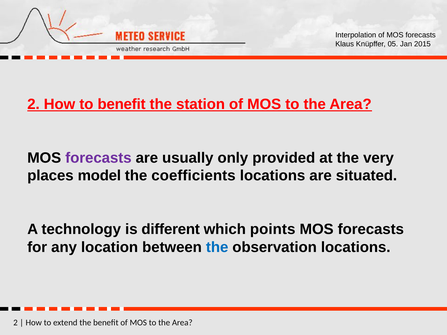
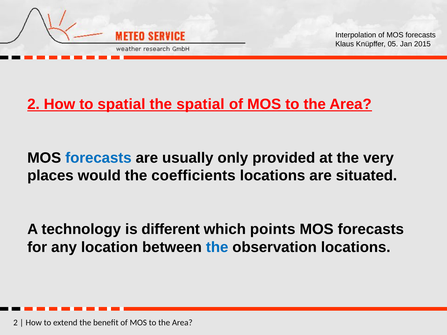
to benefit: benefit -> spatial (121, 104)
the station: station -> spatial (200, 104)
forecasts colour: purple -> blue (98, 158)
model: model -> would (99, 176)
